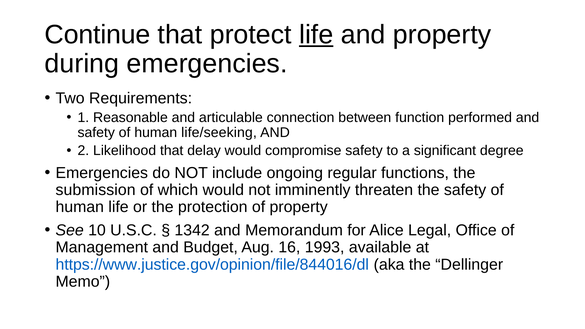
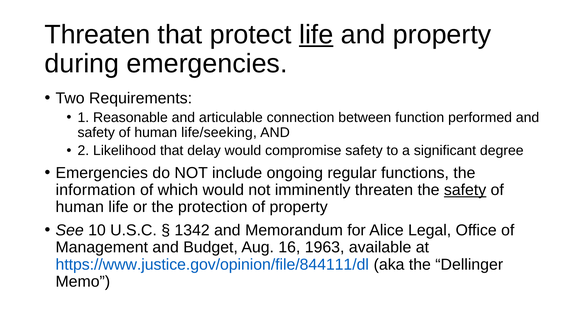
Continue: Continue -> Threaten (98, 35)
submission: submission -> information (96, 190)
safety underline: none -> present (465, 190)
1993: 1993 -> 1963 (325, 247)
https://www.justice.gov/opinion/file/844016/dl: https://www.justice.gov/opinion/file/844016/dl -> https://www.justice.gov/opinion/file/844111/dl (212, 265)
